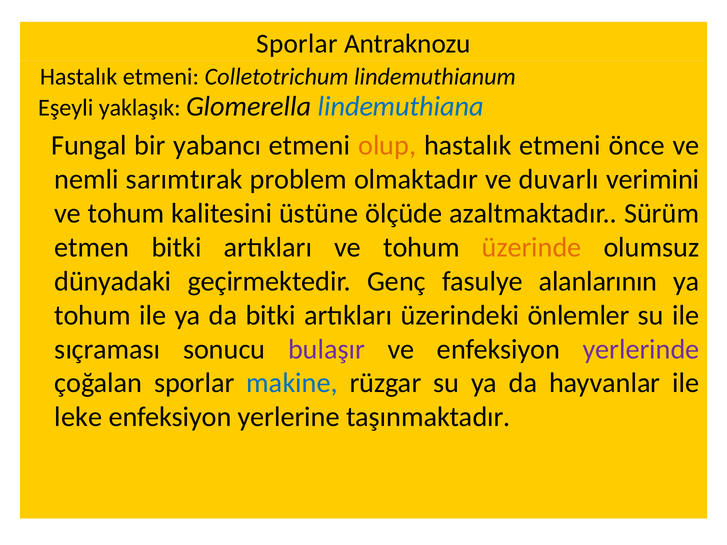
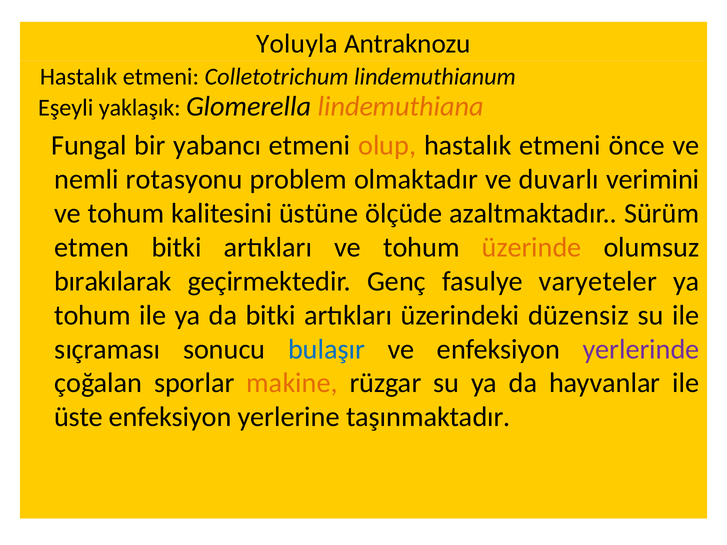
Sporlar: Sporlar -> Yoluyla (297, 44)
lindemuthiana colour: blue -> orange (401, 107)
sarımtırak: sarımtırak -> rotasyonu (184, 180)
dünyadaki: dünyadaki -> bırakılarak (113, 281)
alanlarının: alanlarının -> varyeteler (598, 281)
önlemler: önlemler -> düzensiz (578, 315)
bulaşır colour: purple -> blue (327, 349)
makine colour: blue -> orange (292, 383)
leke: leke -> üste (78, 417)
